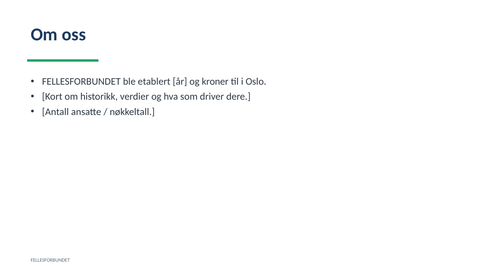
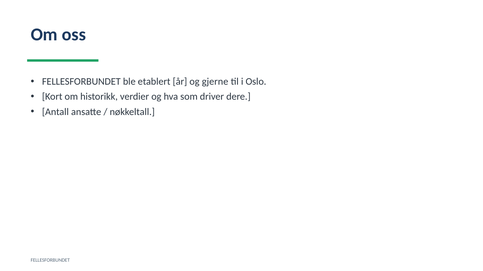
kroner: kroner -> gjerne (215, 82)
